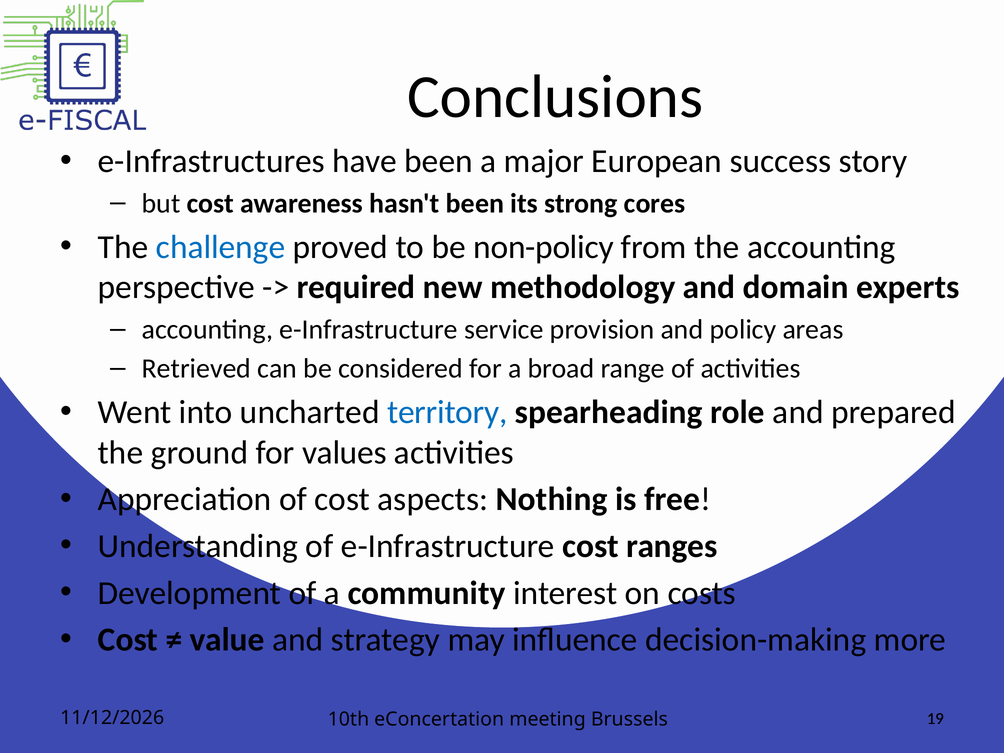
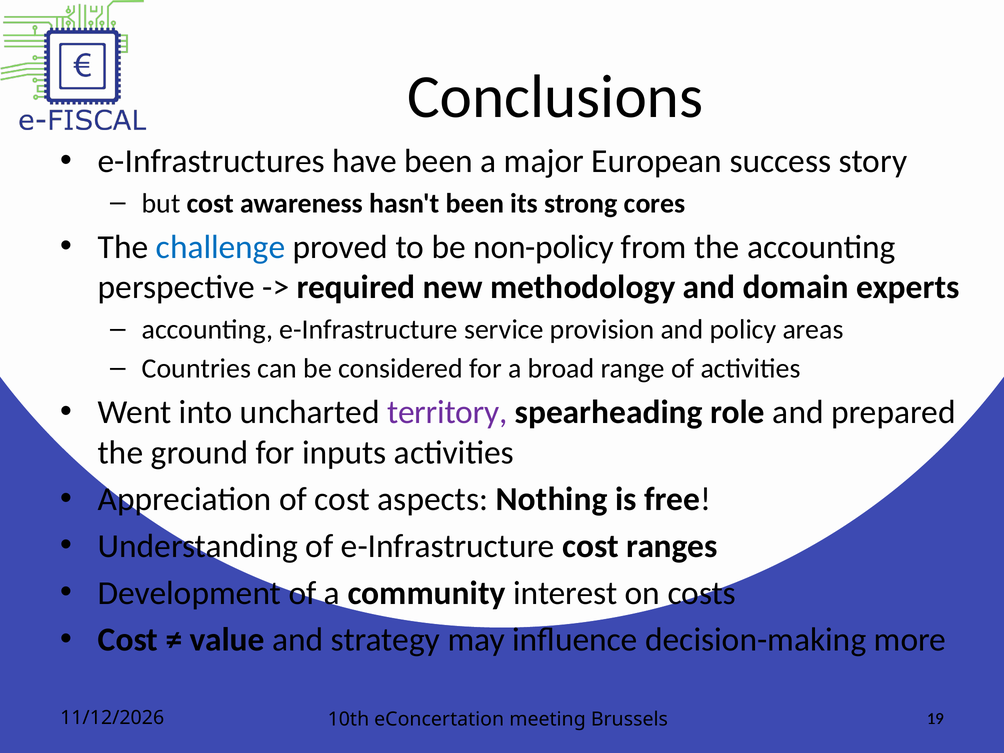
Retrieved: Retrieved -> Countries (196, 368)
territory colour: blue -> purple (447, 412)
values: values -> inputs (344, 452)
